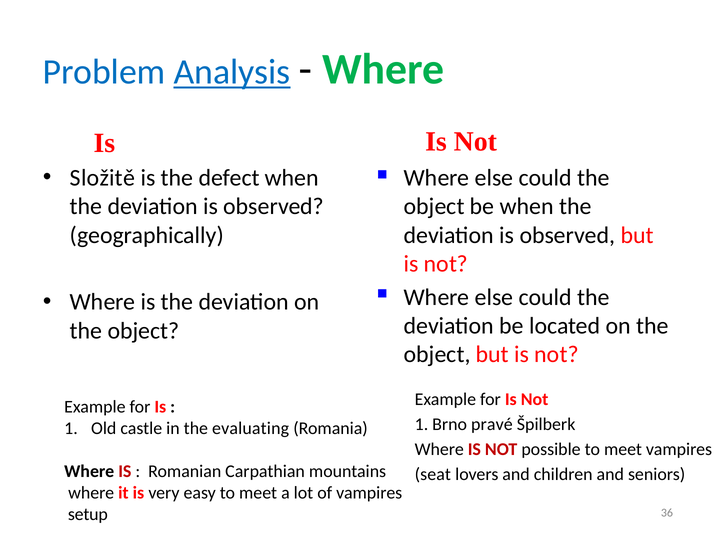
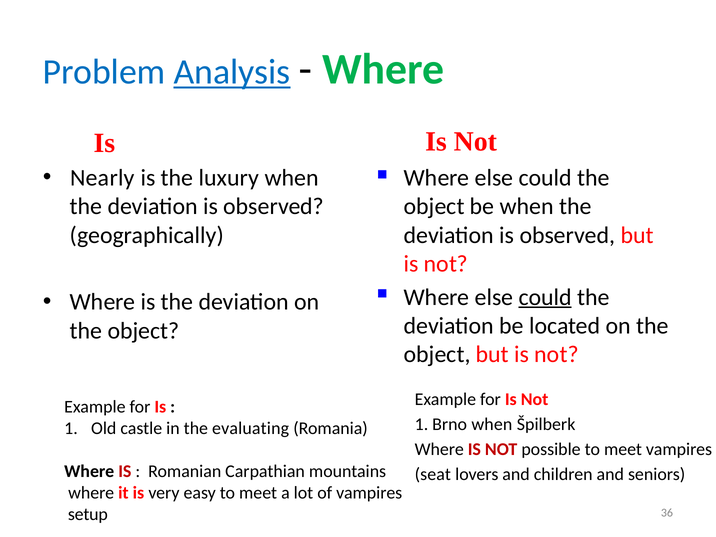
Složitě: Složitě -> Nearly (102, 178)
defect: defect -> luxury (229, 178)
could underline: none -> present (545, 297)
Brno pravé: pravé -> when (492, 424)
